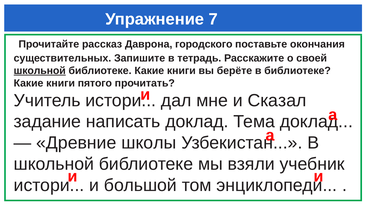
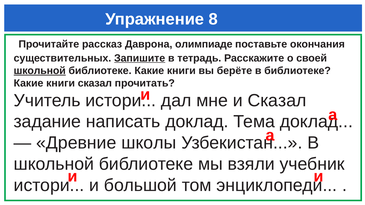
7: 7 -> 8 (213, 19)
городского: городского -> олимпиаде (204, 44)
Запишите underline: none -> present (140, 58)
книги пятого: пятого -> сказал (95, 83)
